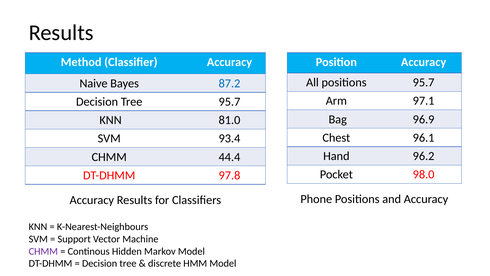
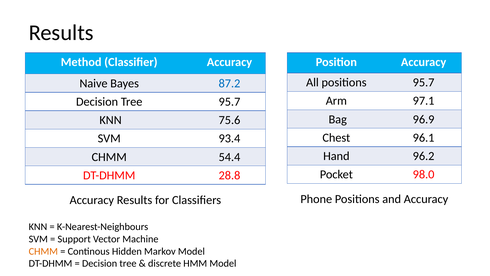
81.0: 81.0 -> 75.6 (229, 120)
44.4: 44.4 -> 54.4 (229, 157)
97.8: 97.8 -> 28.8 (229, 175)
CHMM colour: purple -> orange (43, 251)
